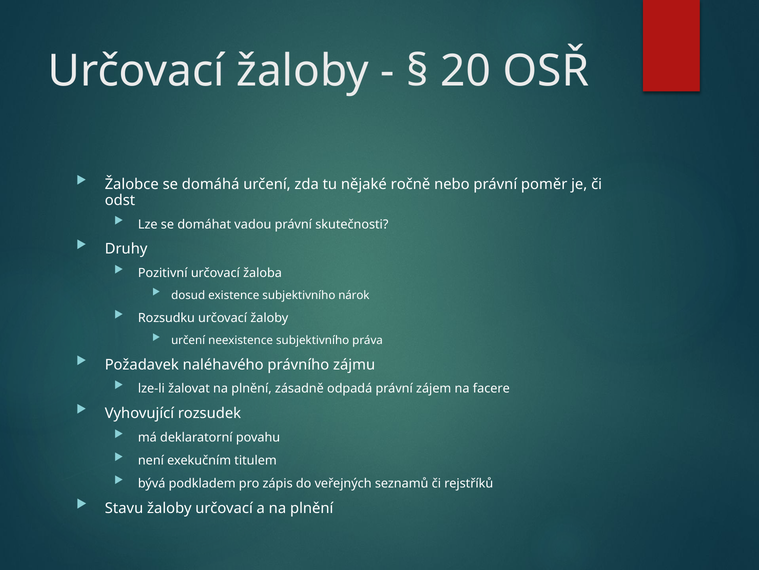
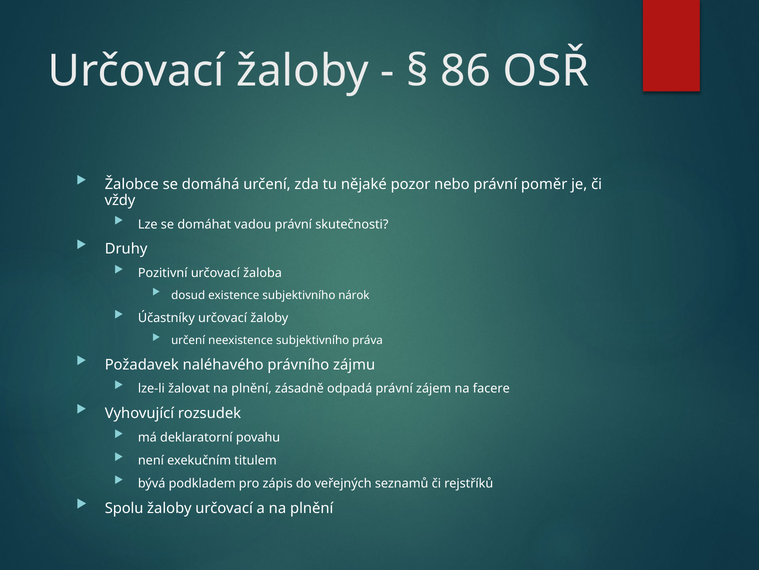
20: 20 -> 86 (466, 71)
ročně: ročně -> pozor (411, 184)
odst: odst -> vždy (120, 200)
Rozsudku: Rozsudku -> Účastníky (166, 318)
Stavu: Stavu -> Spolu (124, 508)
